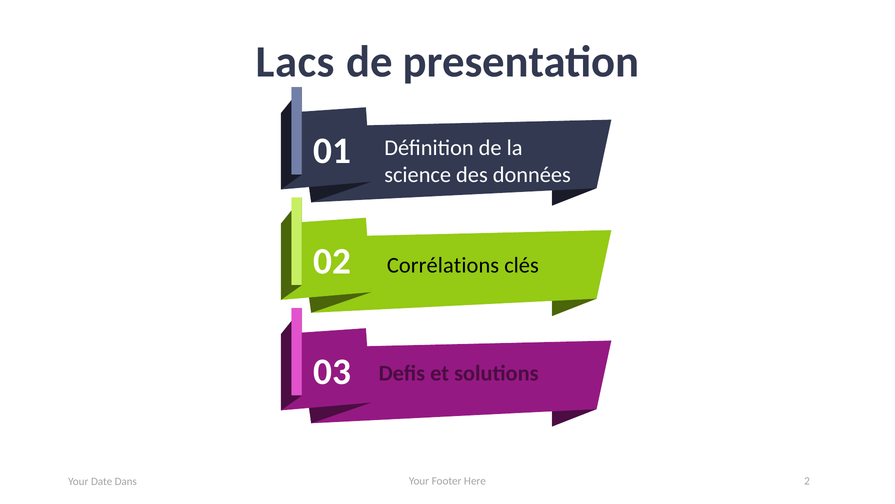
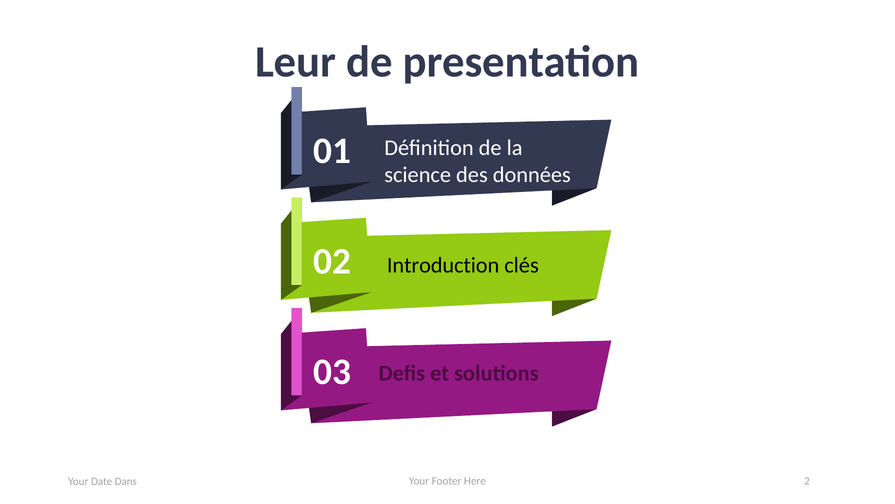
Lacs: Lacs -> Leur (296, 62)
Corrélations: Corrélations -> Introduction (443, 265)
